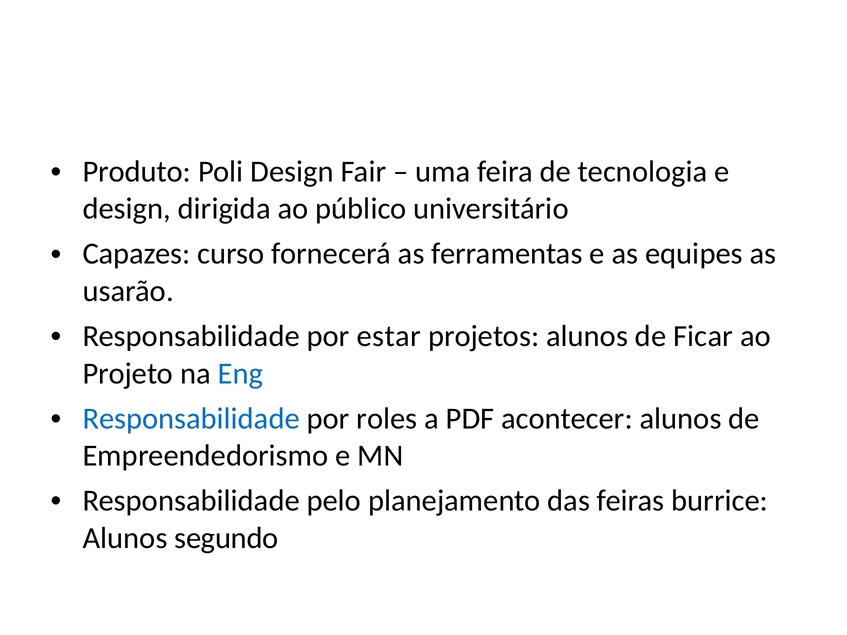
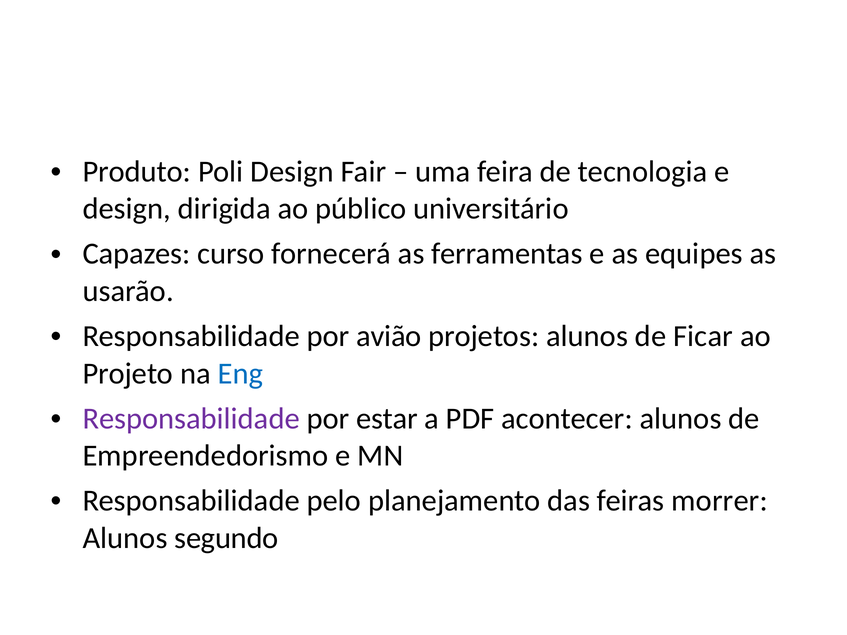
estar: estar -> avião (389, 336)
Responsabilidade colour: blue -> purple (191, 419)
roles: roles -> estar (387, 419)
burrice: burrice -> morrer (720, 501)
